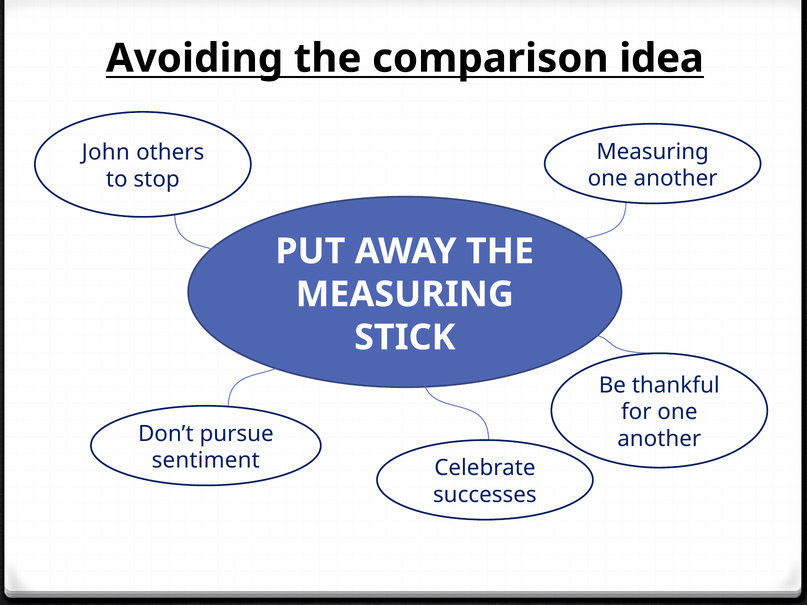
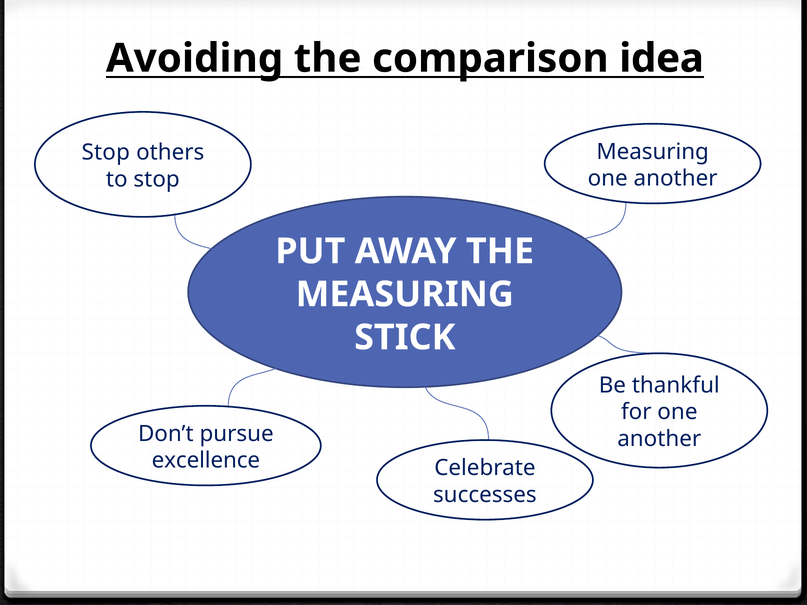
John: John -> Stop (106, 153)
sentiment: sentiment -> excellence (206, 461)
